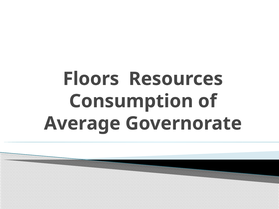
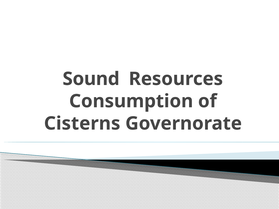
Floors: Floors -> Sound (91, 79)
Average: Average -> Cisterns (82, 124)
